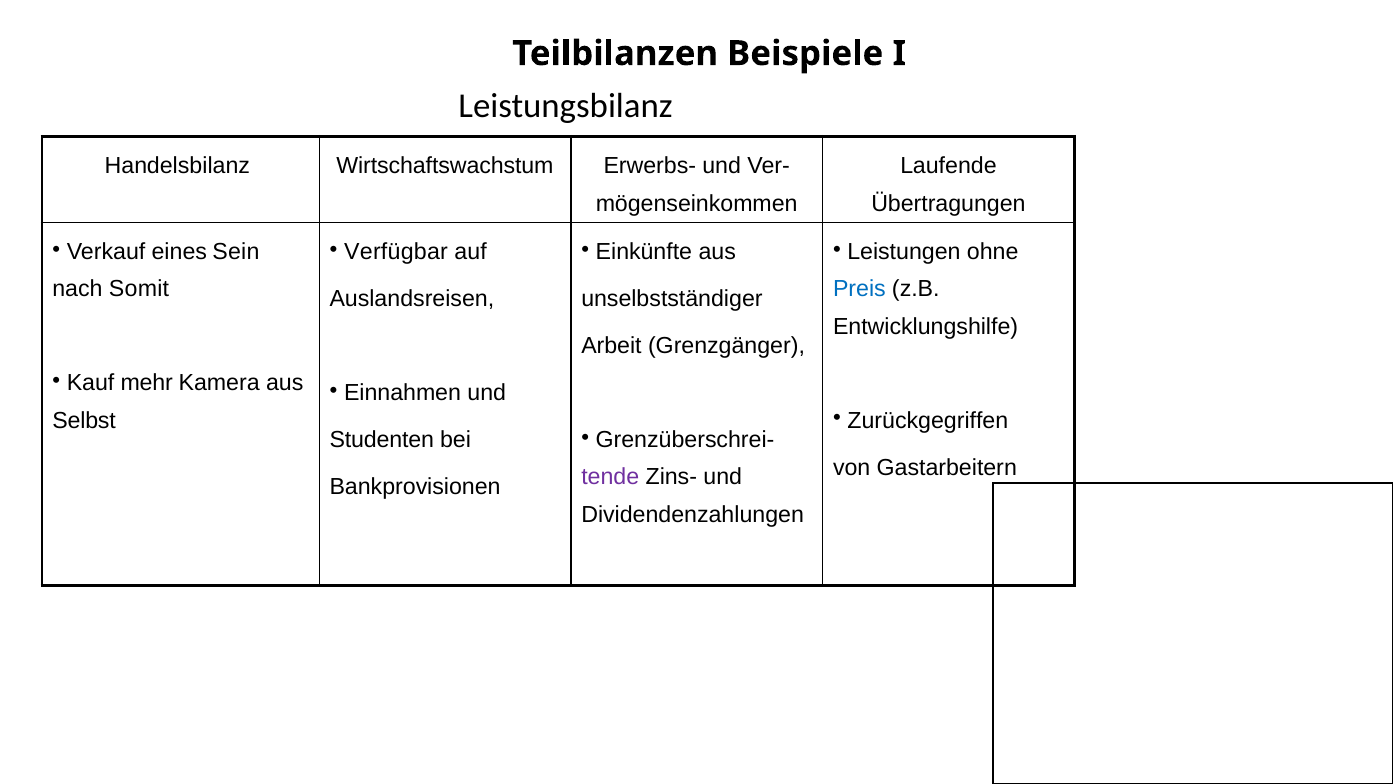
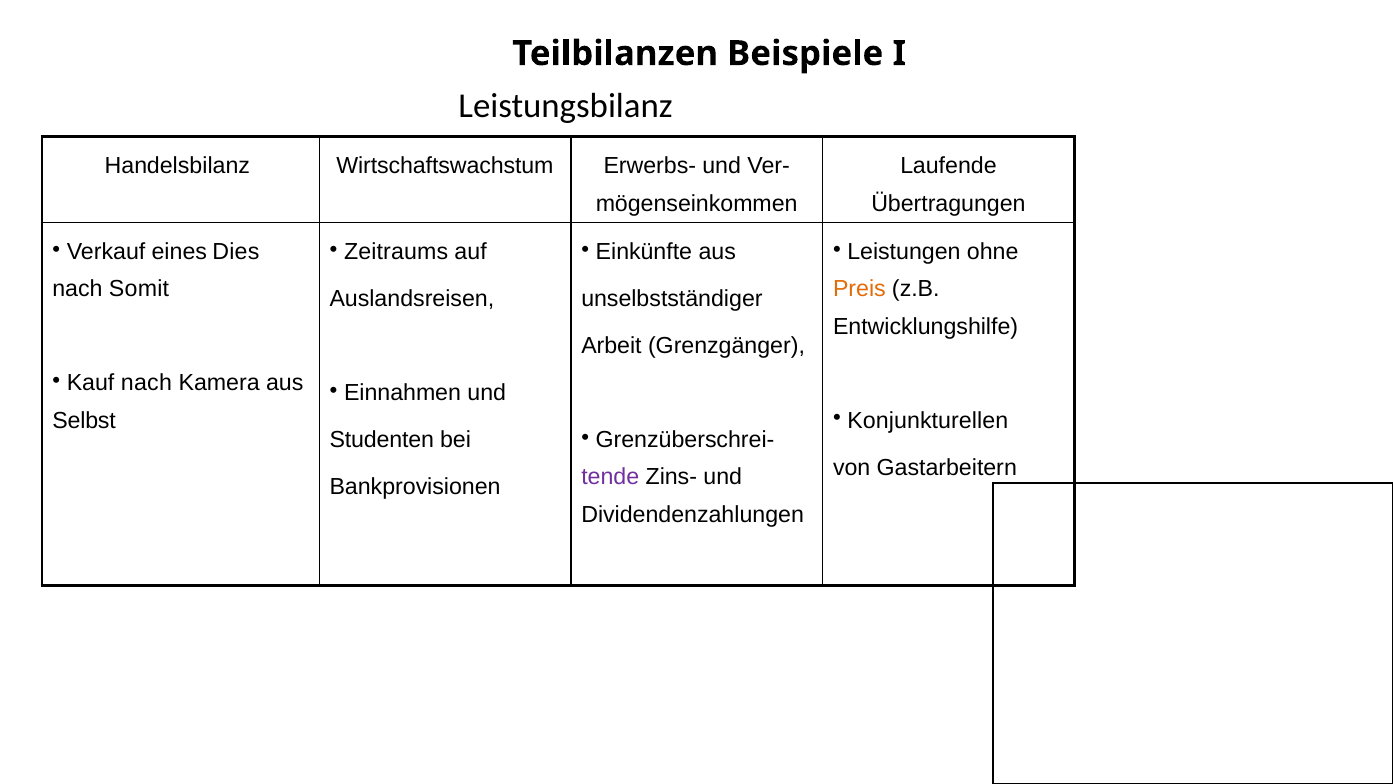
Sein: Sein -> Dies (236, 252)
Verfügbar: Verfügbar -> Zeitraums (396, 252)
Preis colour: blue -> orange (859, 289)
Kauf mehr: mehr -> nach (146, 383)
Zurückgegriffen: Zurückgegriffen -> Konjunkturellen (928, 420)
